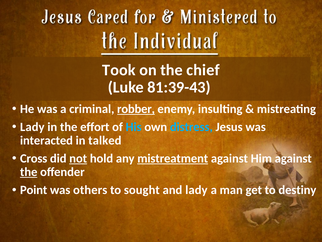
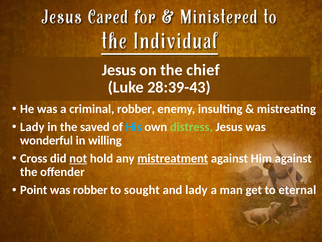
Took: Took -> Jesus (119, 70)
81:39-43: 81:39-43 -> 28:39-43 (179, 87)
robber underline: present -> none (136, 109)
effort: effort -> saved (95, 127)
distress colour: light blue -> light green (191, 127)
interacted: interacted -> wonderful (46, 140)
talked: talked -> willing (105, 140)
the underline: present -> none (29, 172)
was others: others -> robber (90, 190)
destiny: destiny -> eternal (297, 190)
